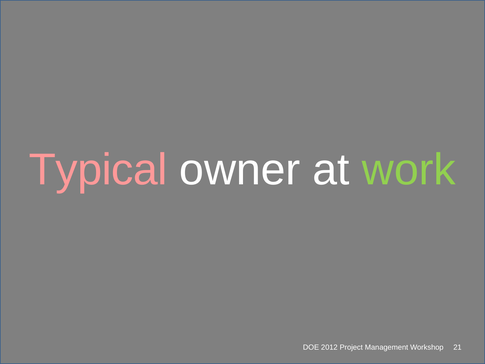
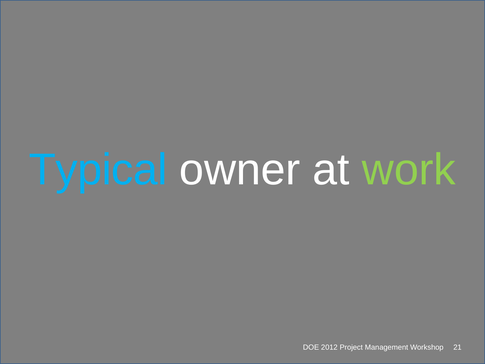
Typical colour: pink -> light blue (98, 170)
